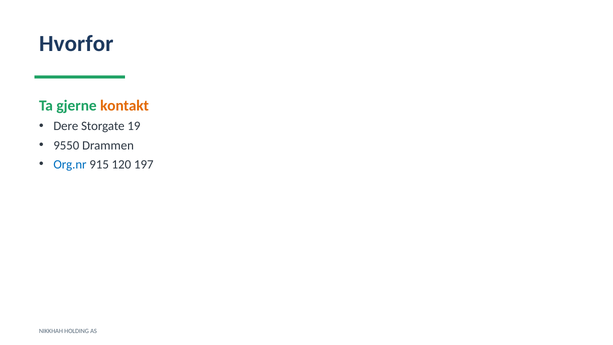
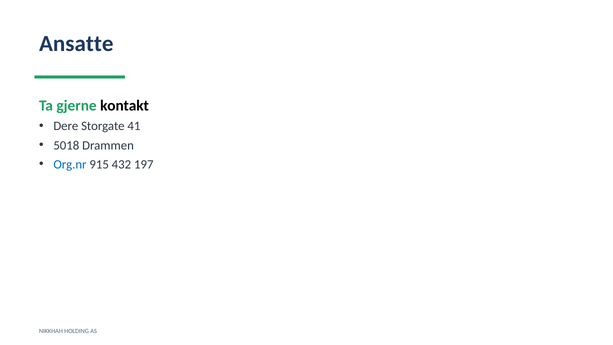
Hvorfor: Hvorfor -> Ansatte (76, 44)
kontakt colour: orange -> black (124, 106)
19: 19 -> 41 (134, 126)
9550: 9550 -> 5018 (66, 145)
120: 120 -> 432 (121, 164)
